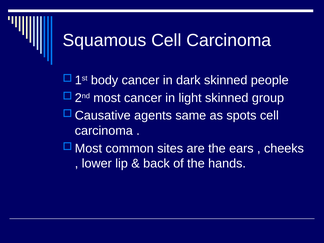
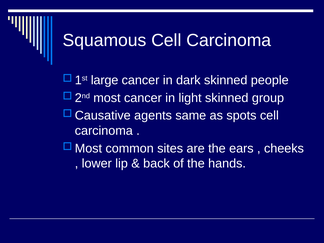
body: body -> large (105, 80)
